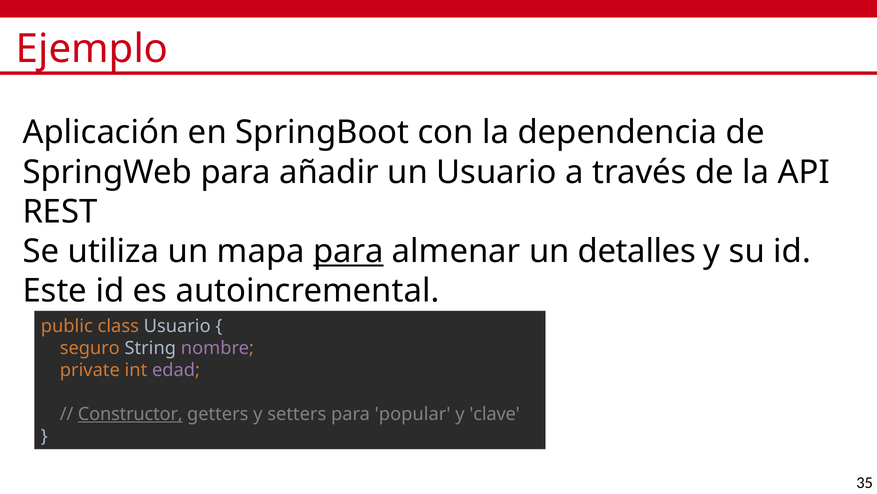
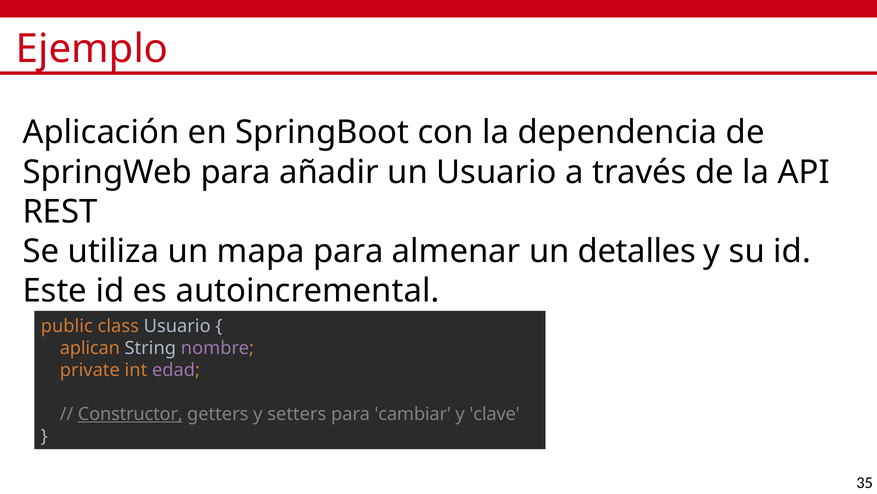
para underline: present -> none (348, 251)
seguro: seguro -> aplican (90, 348)
popular: popular -> cambiar (413, 414)
